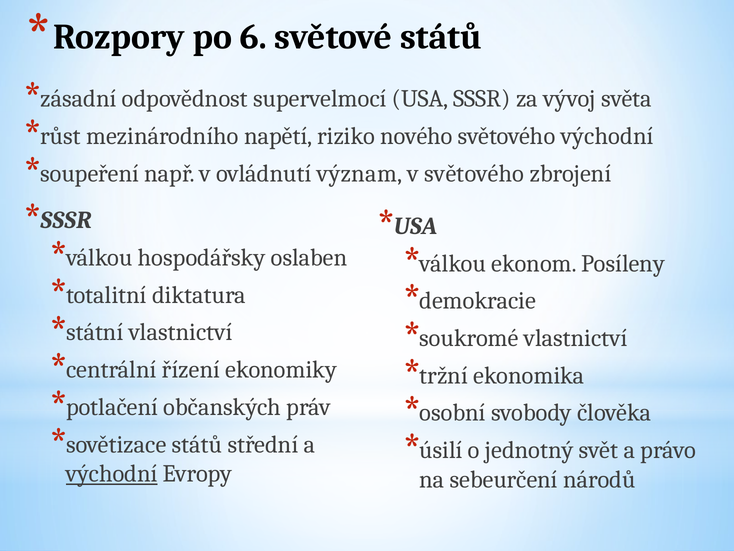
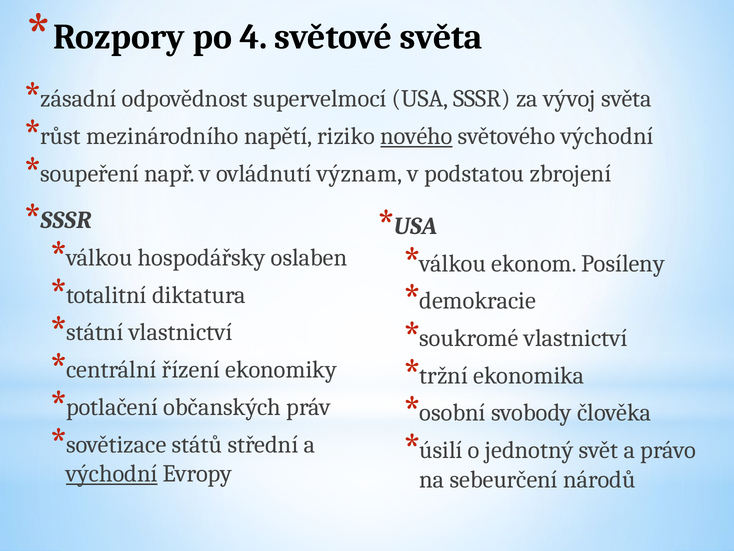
6: 6 -> 4 (253, 37)
světové států: států -> světa (441, 37)
nového underline: none -> present (416, 136)
v světového: světového -> podstatou (474, 173)
